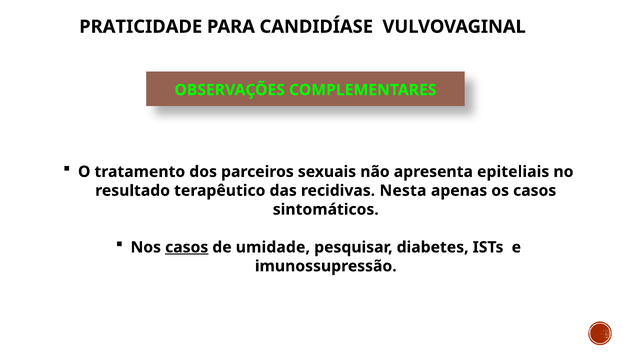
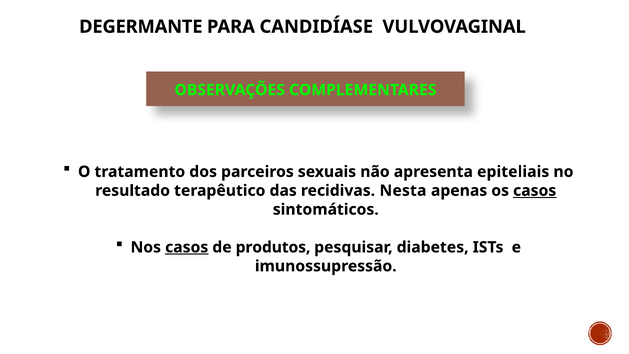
PRATICIDADE: PRATICIDADE -> DEGERMANTE (141, 27)
casos underline: none -> present (535, 191)
umidade: umidade -> produtos (273, 247)
